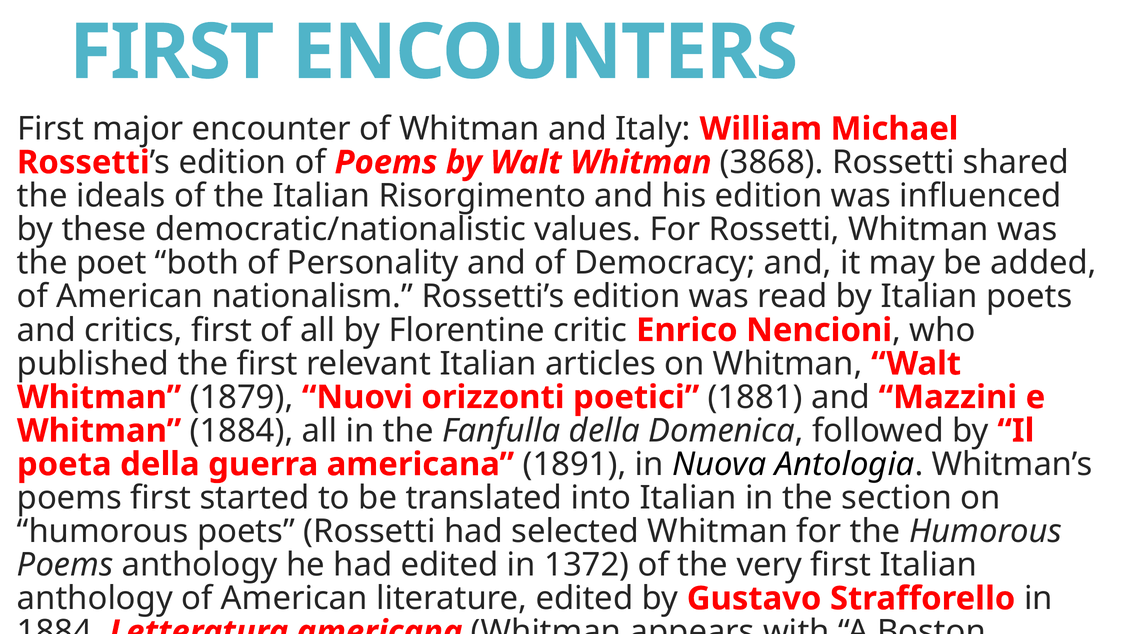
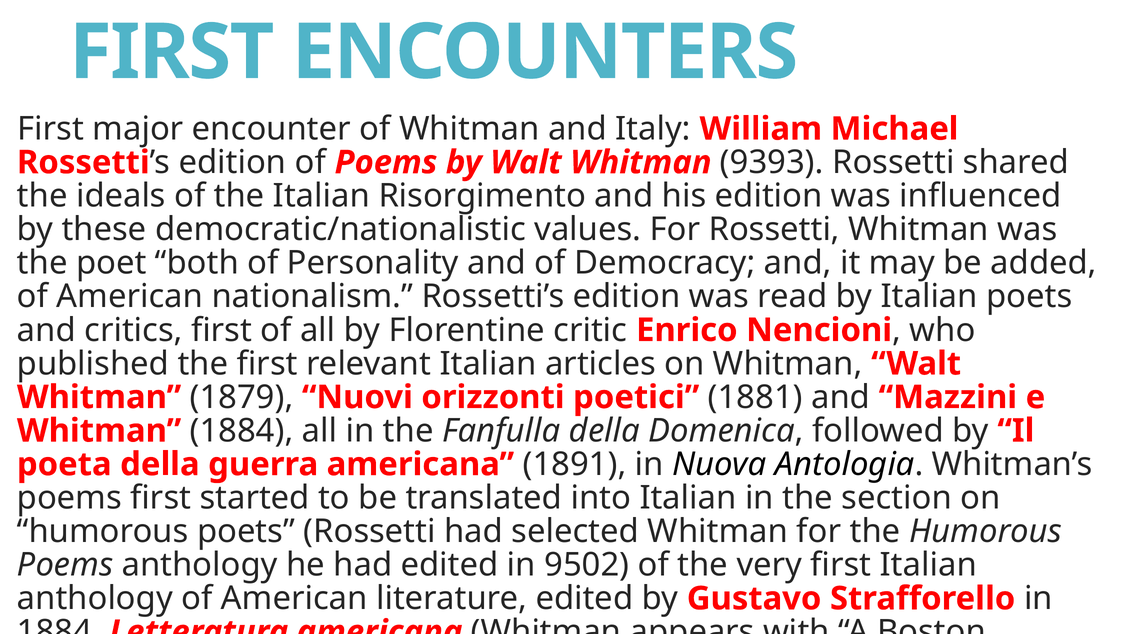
3868: 3868 -> 9393 (772, 162)
1372: 1372 -> 9502 (587, 565)
